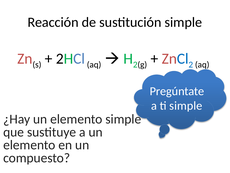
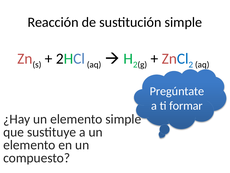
ti simple: simple -> formar (186, 105)
